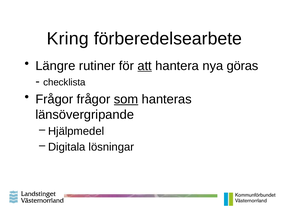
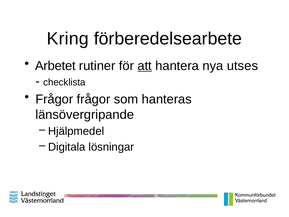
Längre: Längre -> Arbetet (55, 66)
göras: göras -> utses (242, 66)
som underline: present -> none (126, 99)
